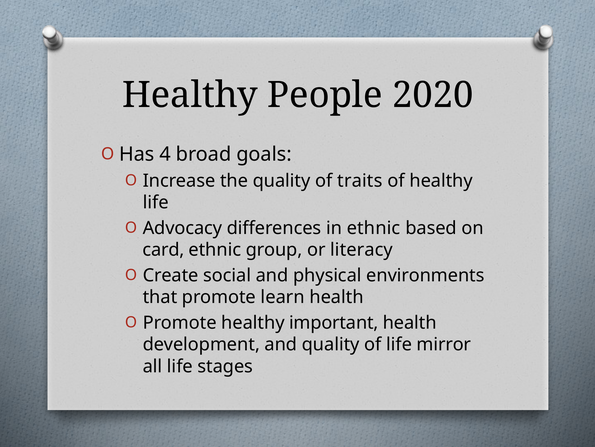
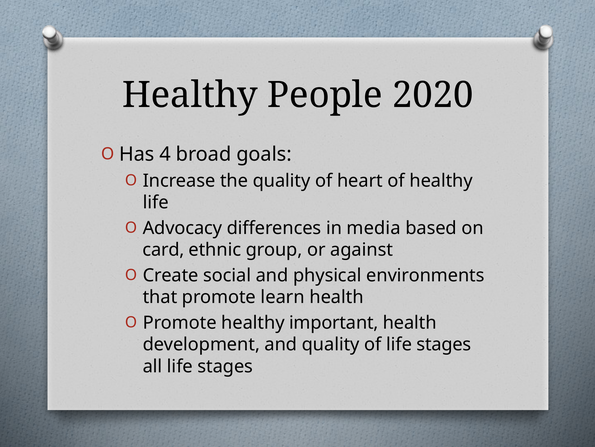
traits: traits -> heart (360, 180)
in ethnic: ethnic -> media (374, 228)
literacy: literacy -> against (362, 250)
of life mirror: mirror -> stages (444, 344)
